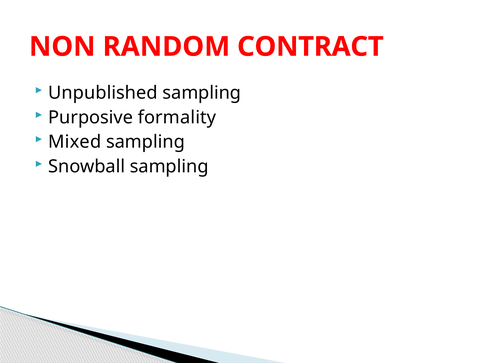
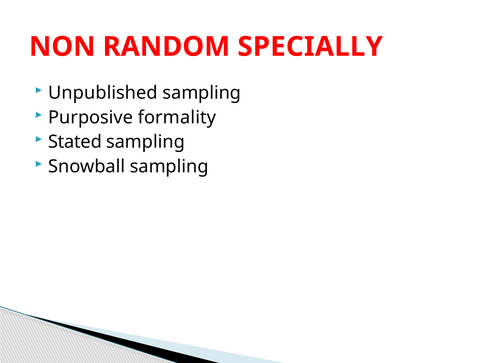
CONTRACT: CONTRACT -> SPECIALLY (310, 47)
Mixed: Mixed -> Stated (75, 142)
